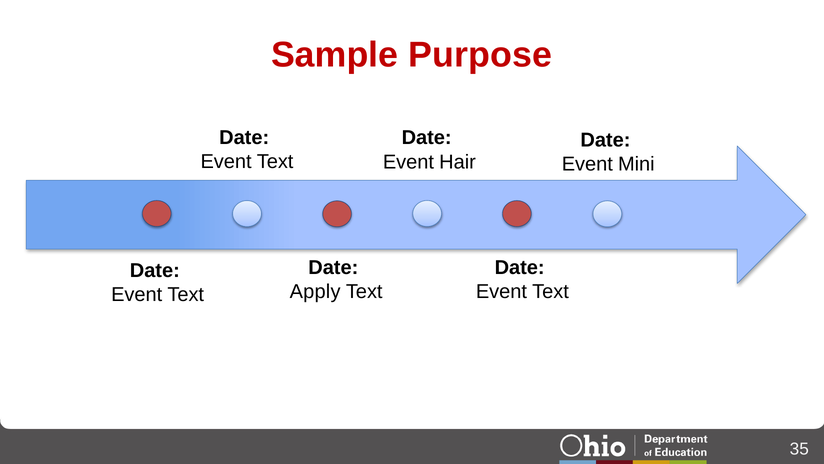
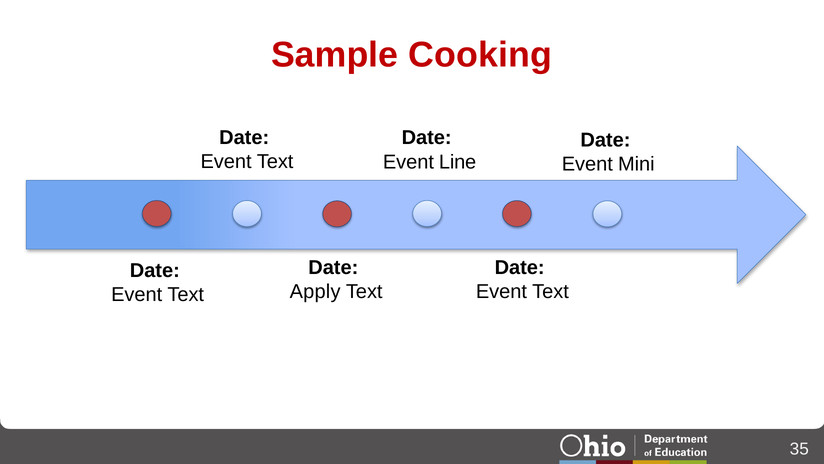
Purpose: Purpose -> Cooking (480, 55)
Hair: Hair -> Line (458, 162)
